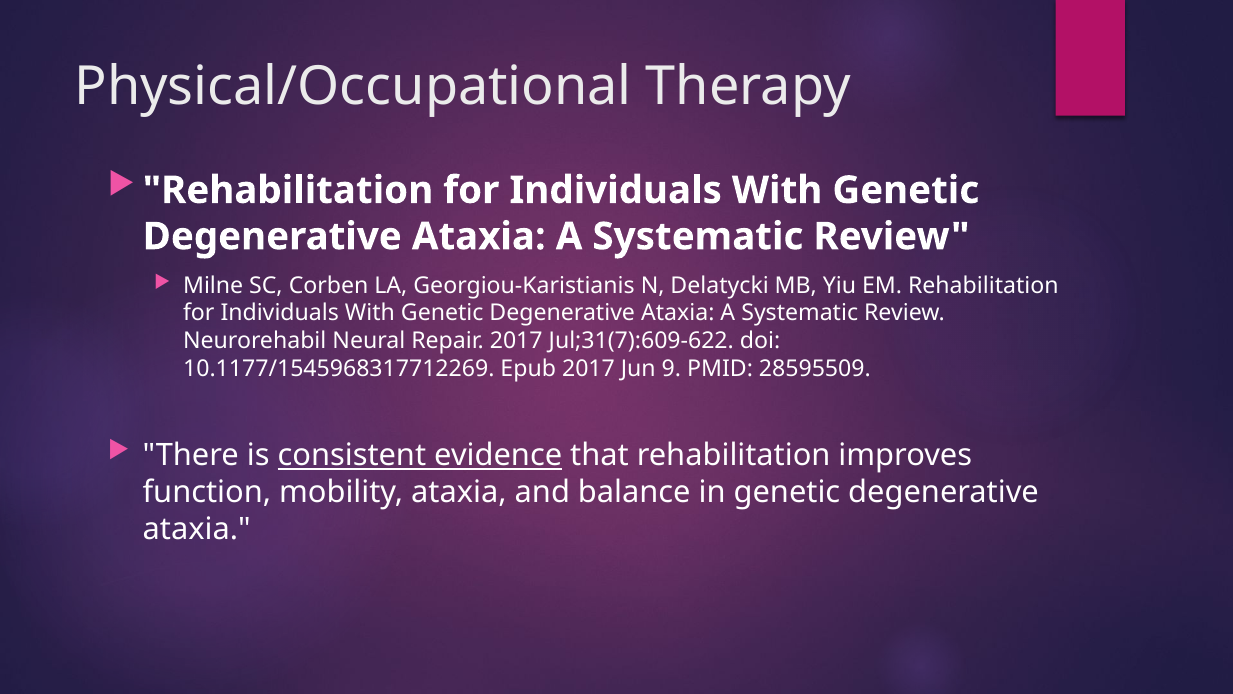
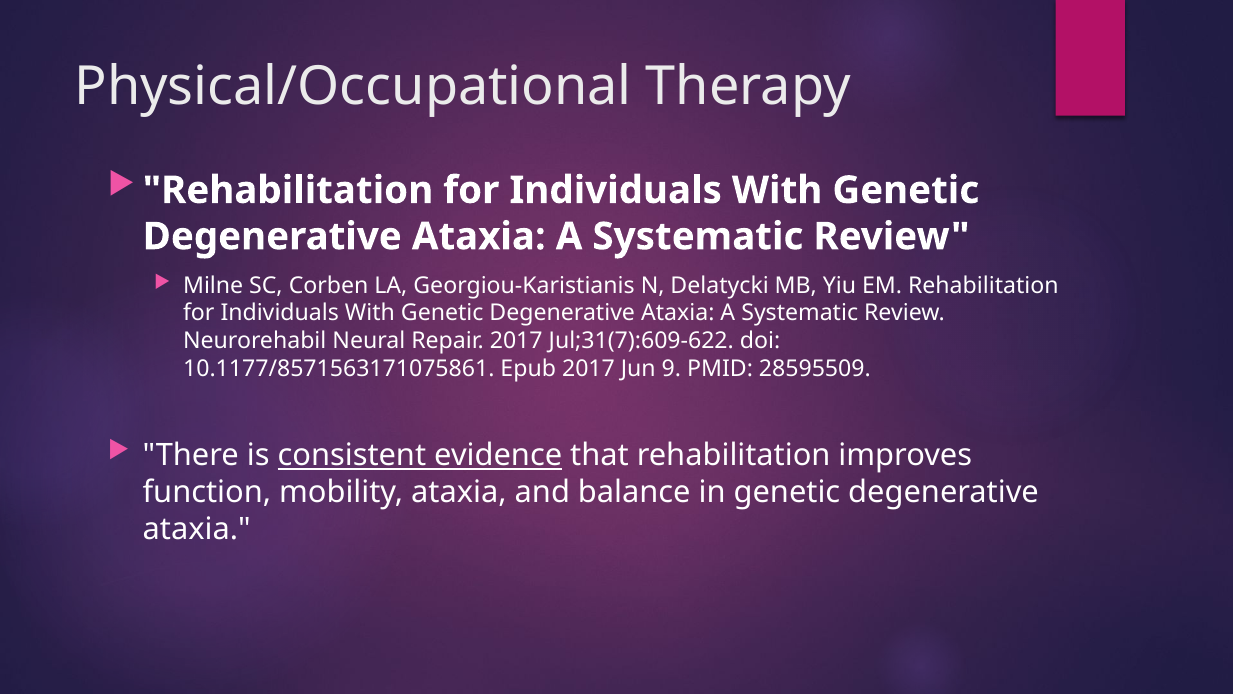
10.1177/1545968317712269: 10.1177/1545968317712269 -> 10.1177/8571563171075861 (339, 368)
